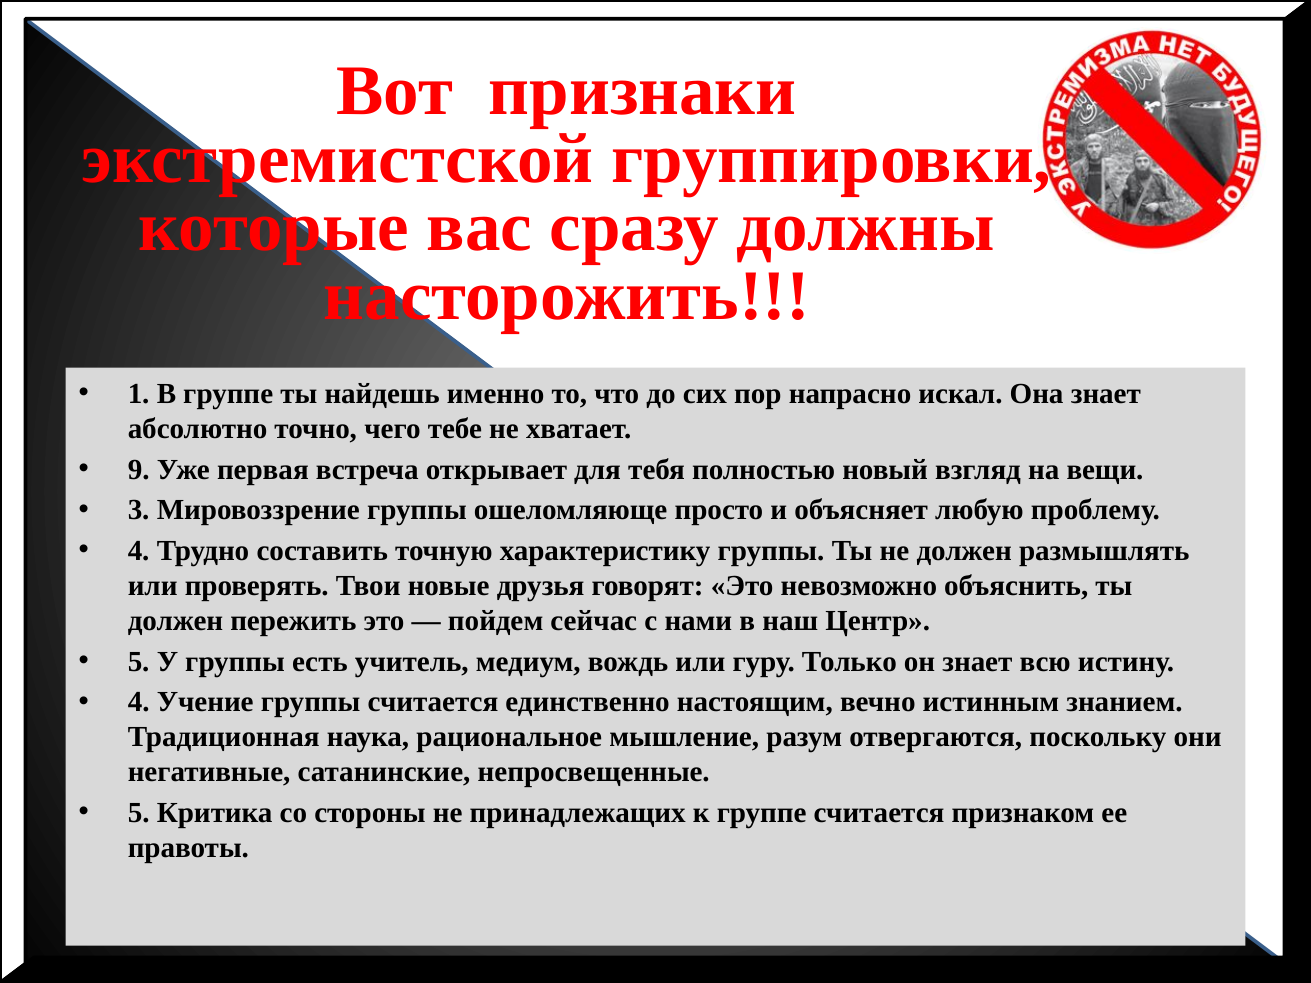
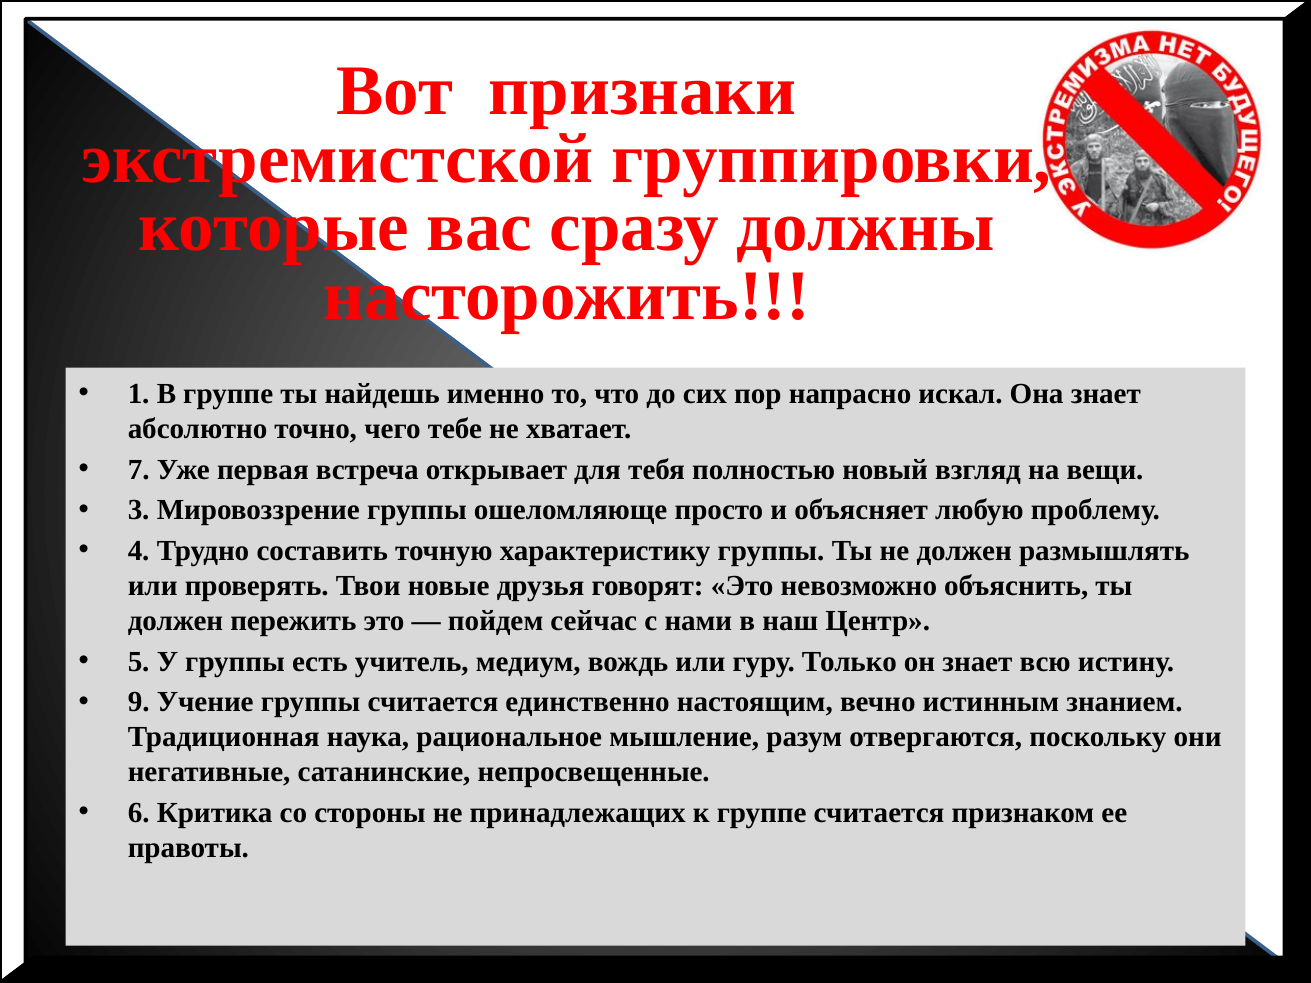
9: 9 -> 7 (139, 470)
4: 4 -> 9 (139, 703)
5: 5 -> 6 (139, 813)
